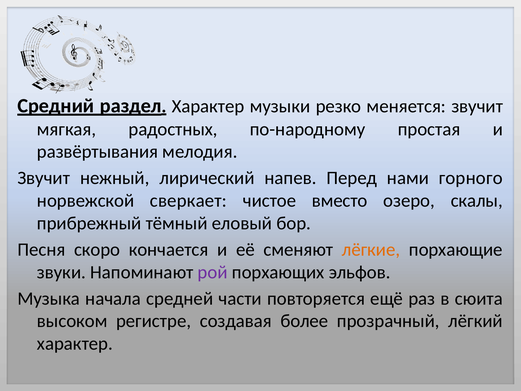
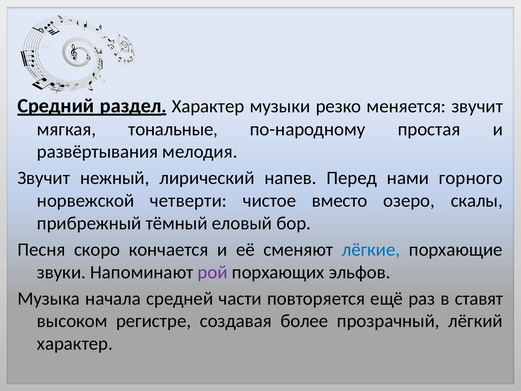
радостных: радостных -> тональные (173, 129)
сверкает: сверкает -> четверти (188, 201)
лёгкие colour: orange -> blue (371, 249)
сюита: сюита -> ставят (479, 298)
